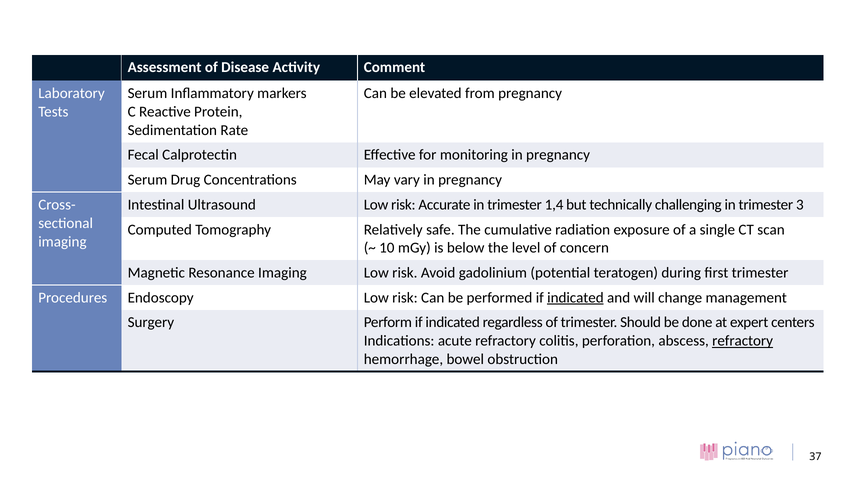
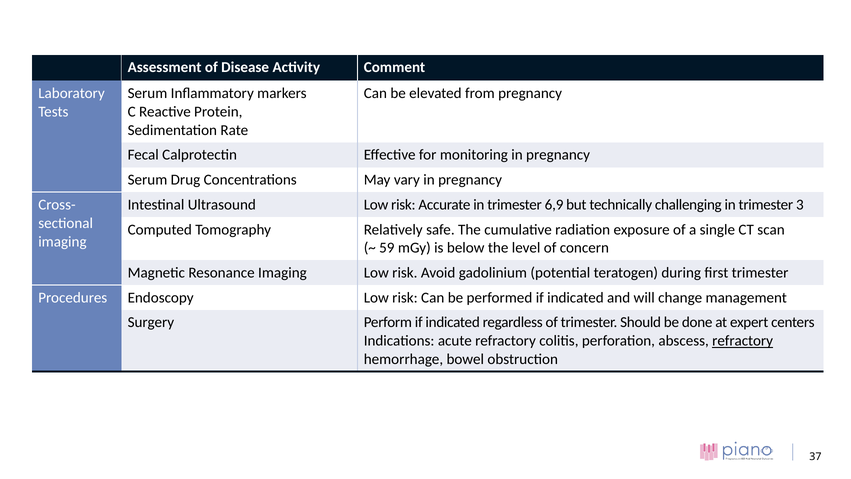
1,4: 1,4 -> 6,9 (554, 205)
10: 10 -> 59 (387, 248)
indicated underline: present -> none (575, 297)
